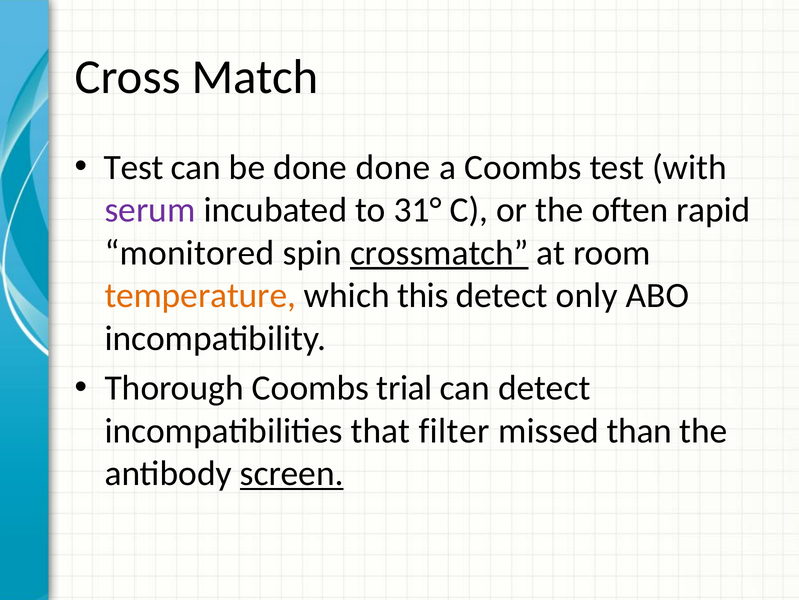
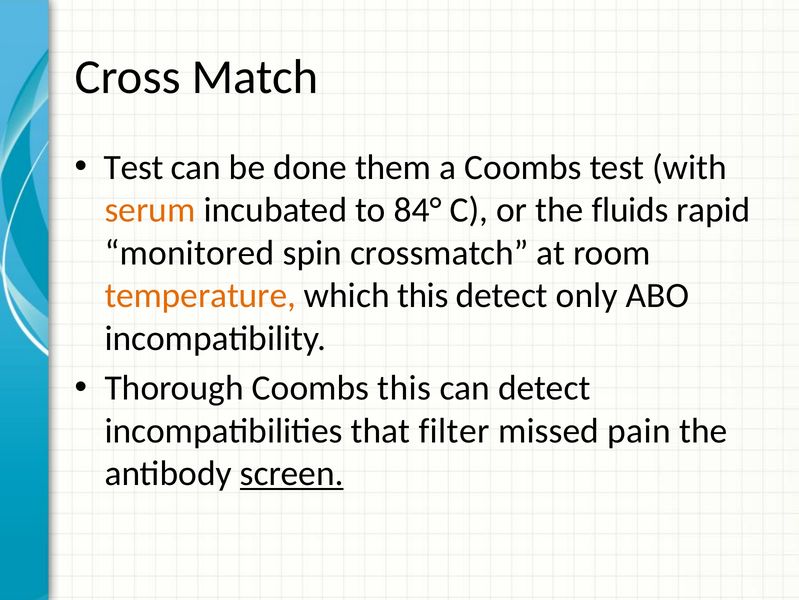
done done: done -> them (393, 167)
serum colour: purple -> orange (150, 210)
31°: 31° -> 84° (418, 210)
often: often -> fluids (630, 210)
crossmatch underline: present -> none (439, 253)
Coombs trial: trial -> this (404, 388)
than: than -> pain (639, 430)
